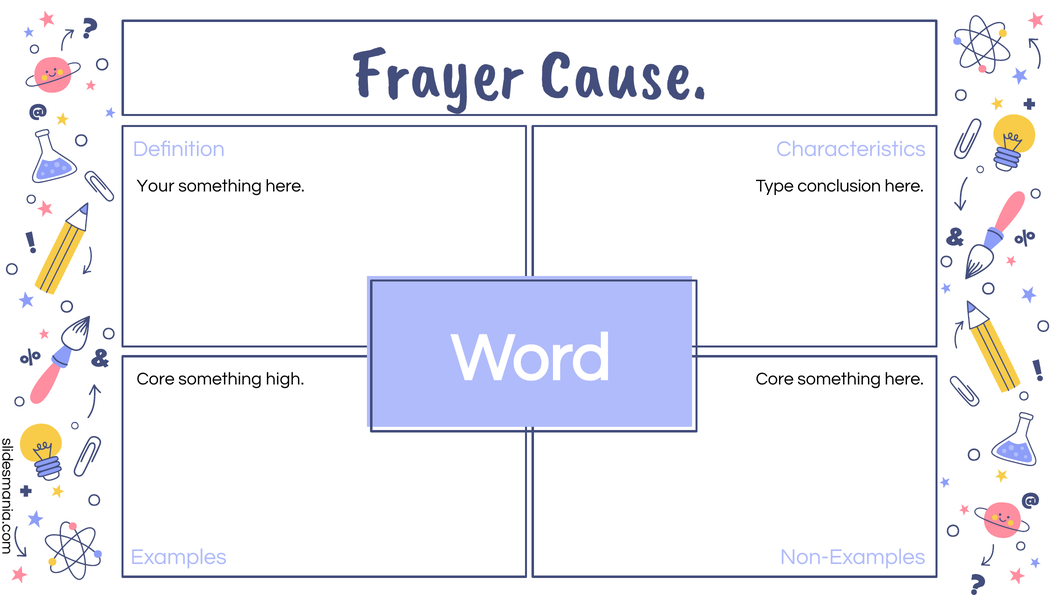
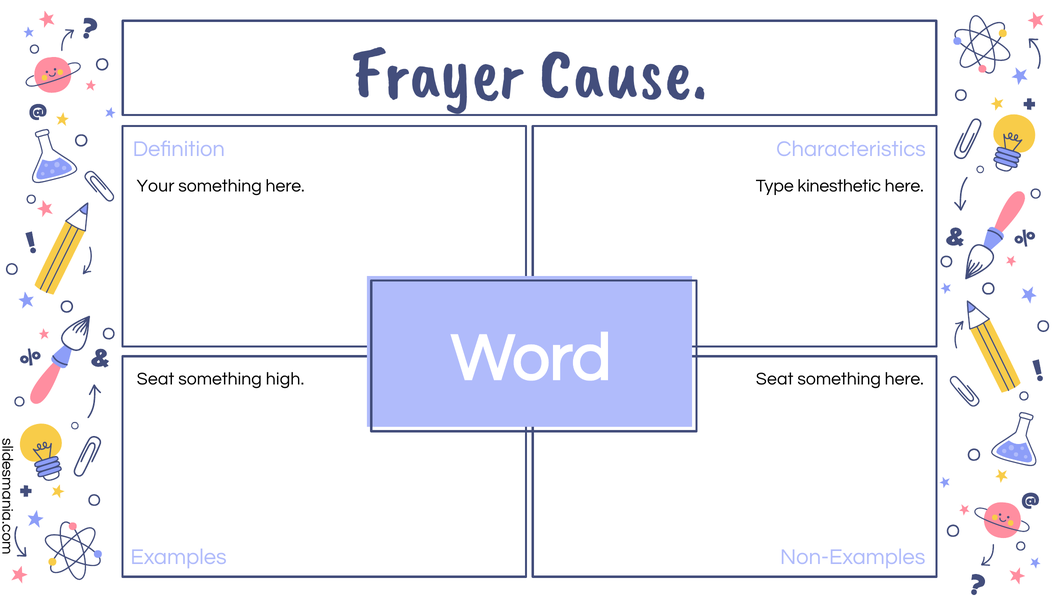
conclusion: conclusion -> kinesthetic (839, 186)
Core: Core -> Seat (156, 379)
Core: Core -> Seat (775, 379)
